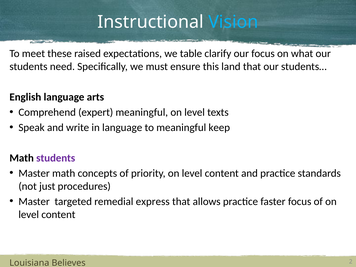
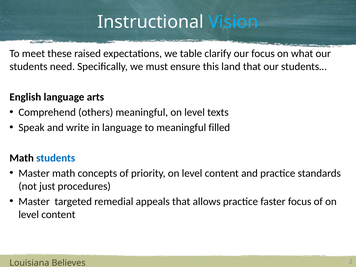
expert: expert -> others (96, 112)
keep: keep -> filled (219, 127)
students colour: purple -> blue (56, 158)
express: express -> appeals (153, 201)
